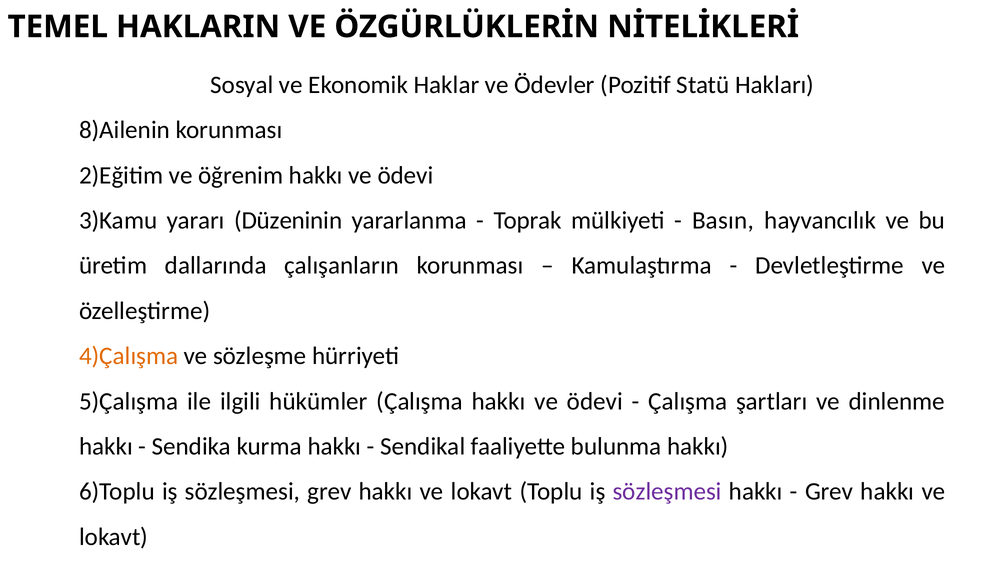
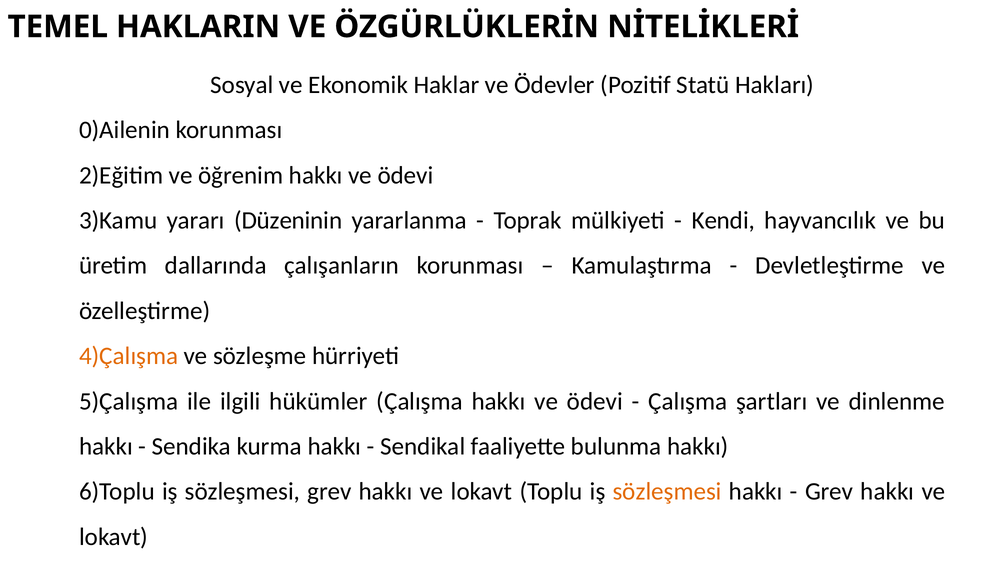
8)Ailenin: 8)Ailenin -> 0)Ailenin (125, 130)
Basın: Basın -> Kendi (723, 221)
sözleşmesi colour: purple -> orange (667, 492)
